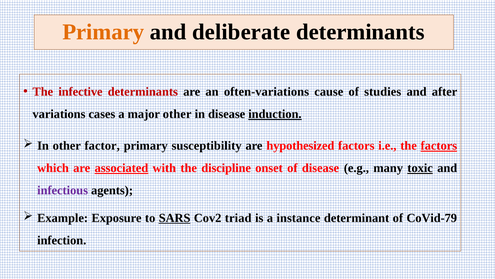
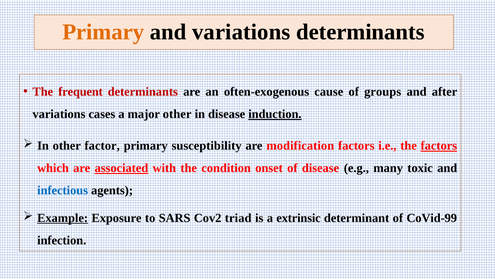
and deliberate: deliberate -> variations (241, 32)
infective: infective -> frequent (81, 92)
often-variations: often-variations -> often-exogenous (267, 92)
studies: studies -> groups (383, 92)
hypothesized: hypothesized -> modification (300, 146)
discipline: discipline -> condition (226, 168)
toxic underline: present -> none (420, 168)
infectious colour: purple -> blue (63, 190)
Example underline: none -> present (63, 218)
SARS underline: present -> none (175, 218)
instance: instance -> extrinsic (299, 218)
CoVid-79: CoVid-79 -> CoVid-99 (432, 218)
